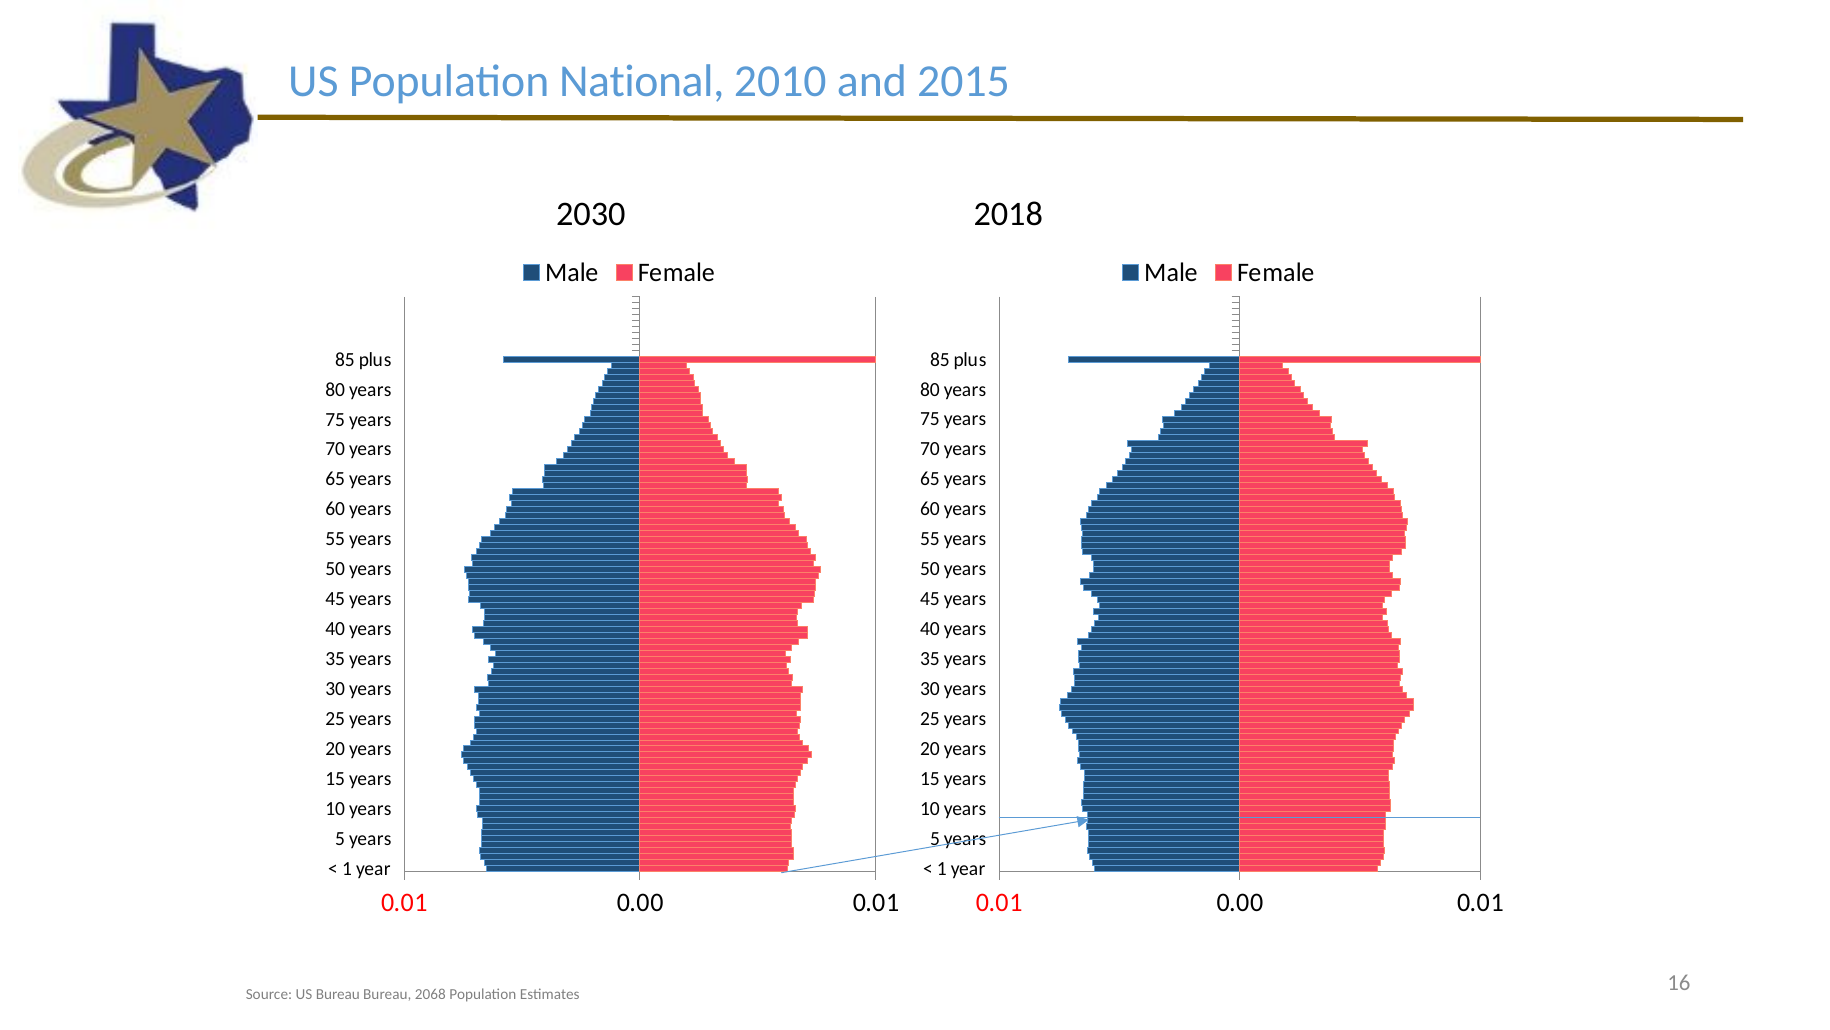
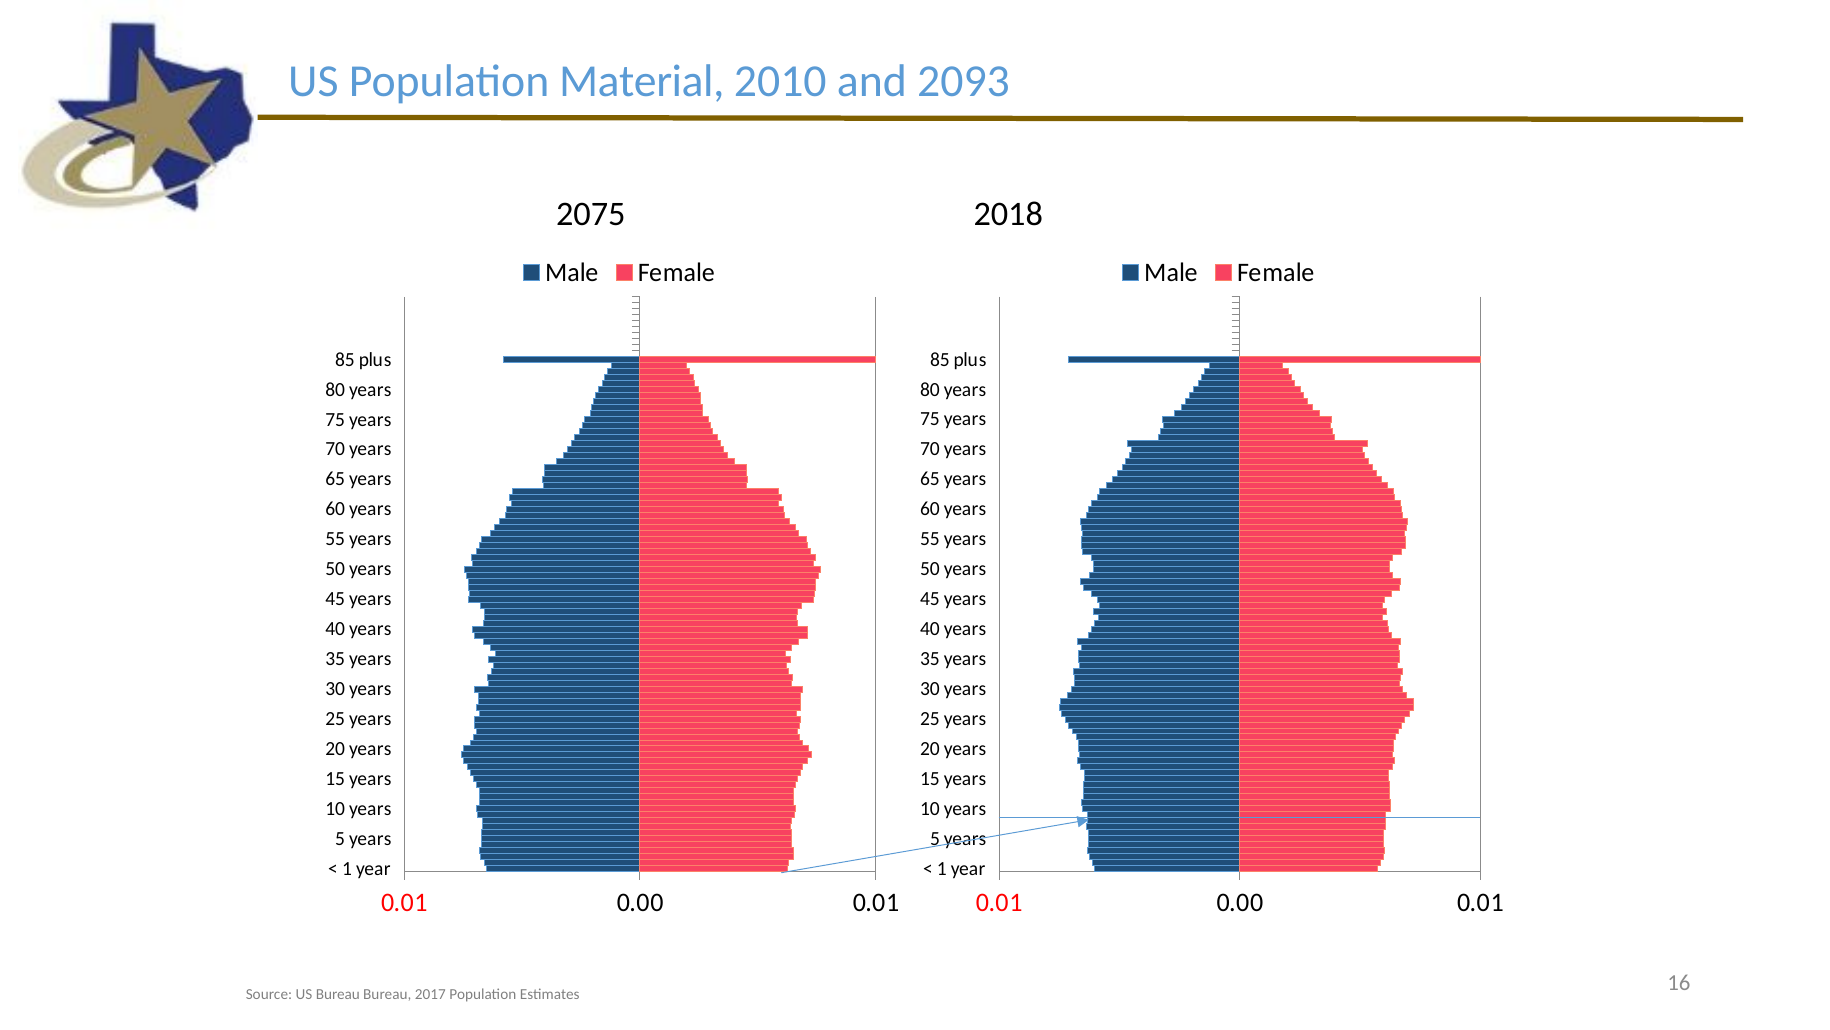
National: National -> Material (642, 81)
2015: 2015 -> 2093 (964, 81)
2030: 2030 -> 2075 (591, 214)
2068: 2068 -> 2017 (430, 993)
